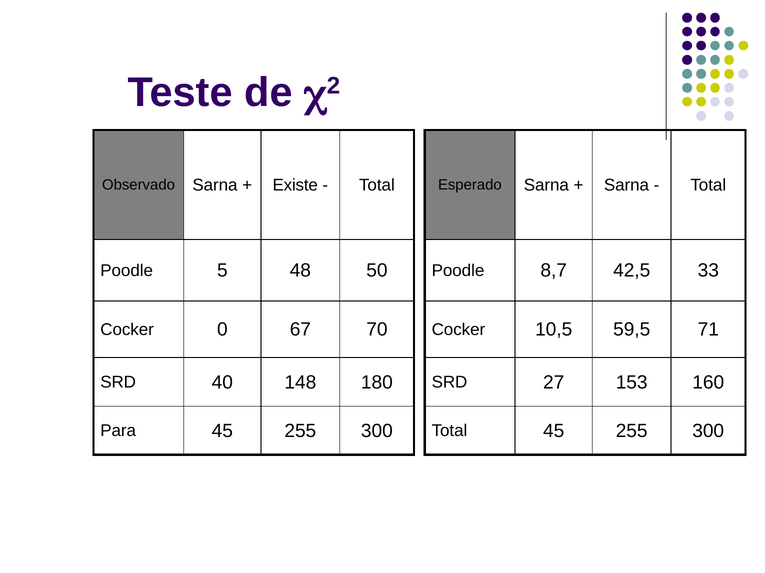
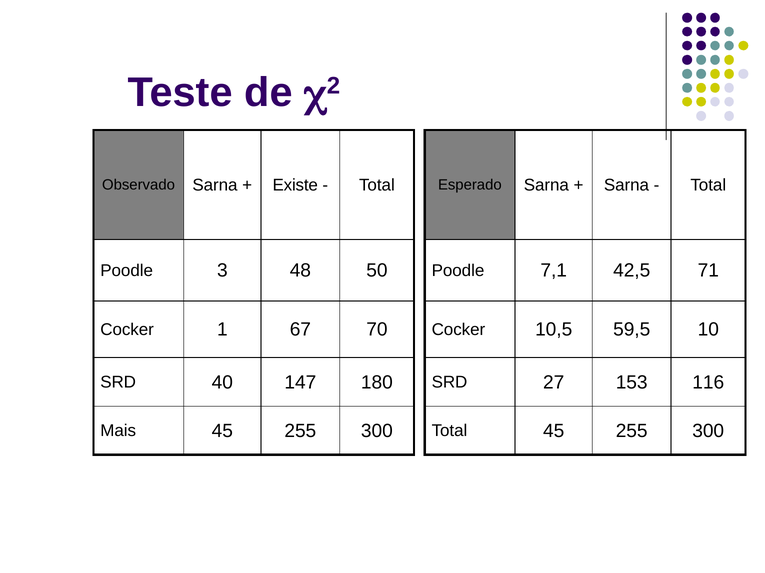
5: 5 -> 3 (222, 271)
8,7: 8,7 -> 7,1 (554, 271)
33: 33 -> 71 (708, 271)
0: 0 -> 1 (222, 330)
71: 71 -> 10 (708, 330)
148: 148 -> 147 (300, 383)
160: 160 -> 116 (708, 383)
Para: Para -> Mais (118, 431)
